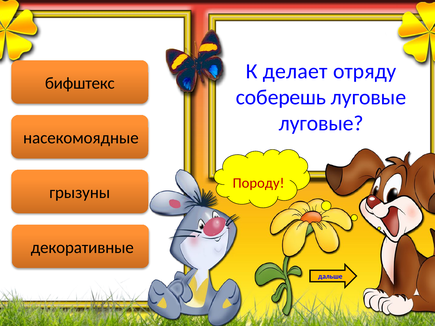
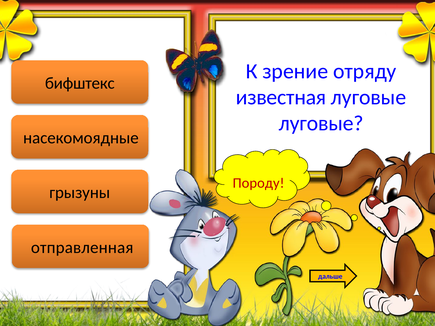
делает: делает -> зрение (295, 71)
соберешь: соберешь -> известная (281, 97)
декоративные: декоративные -> отправленная (82, 248)
